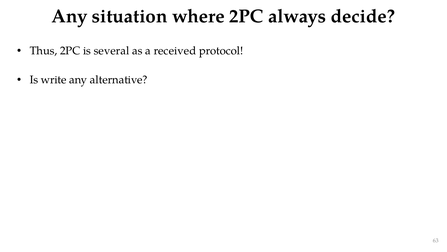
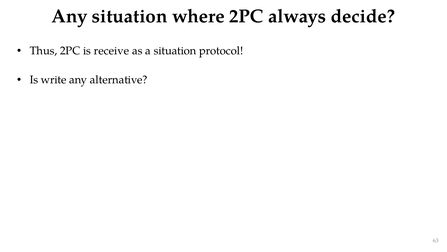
several: several -> receive (112, 51)
a received: received -> situation (175, 51)
